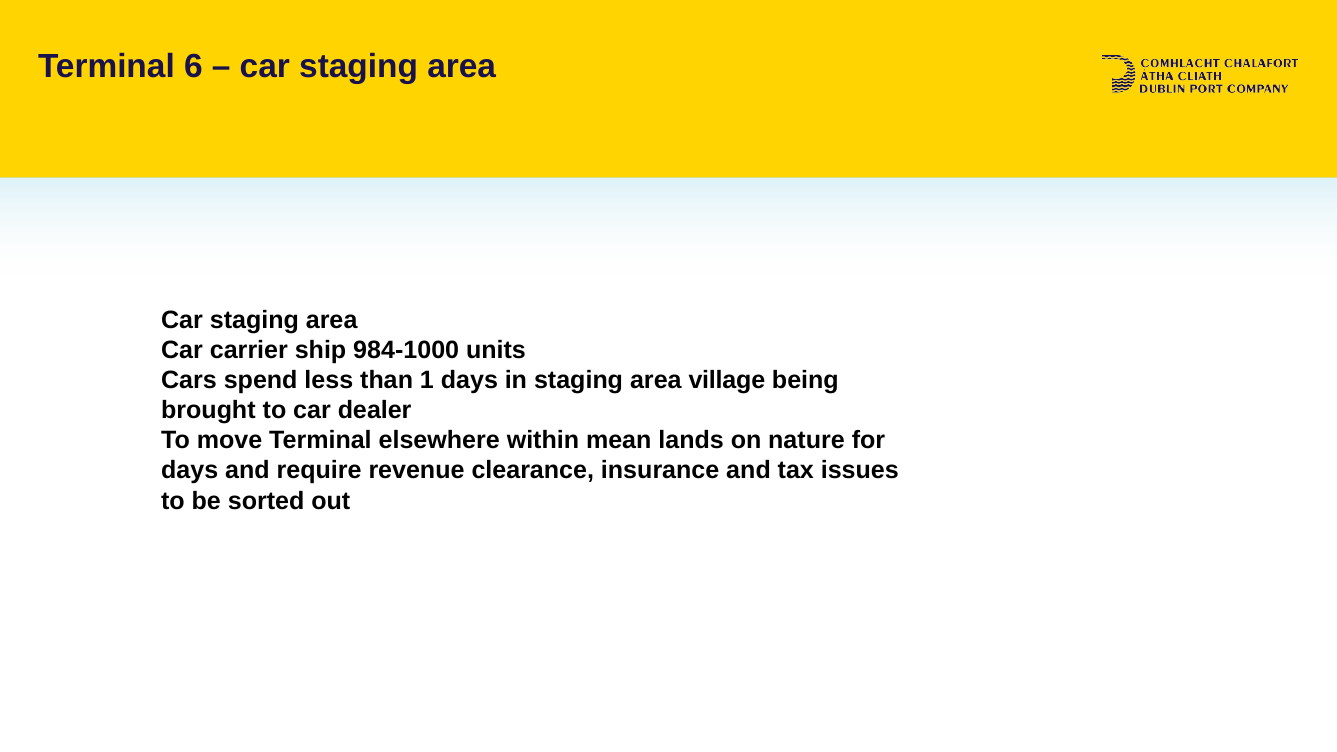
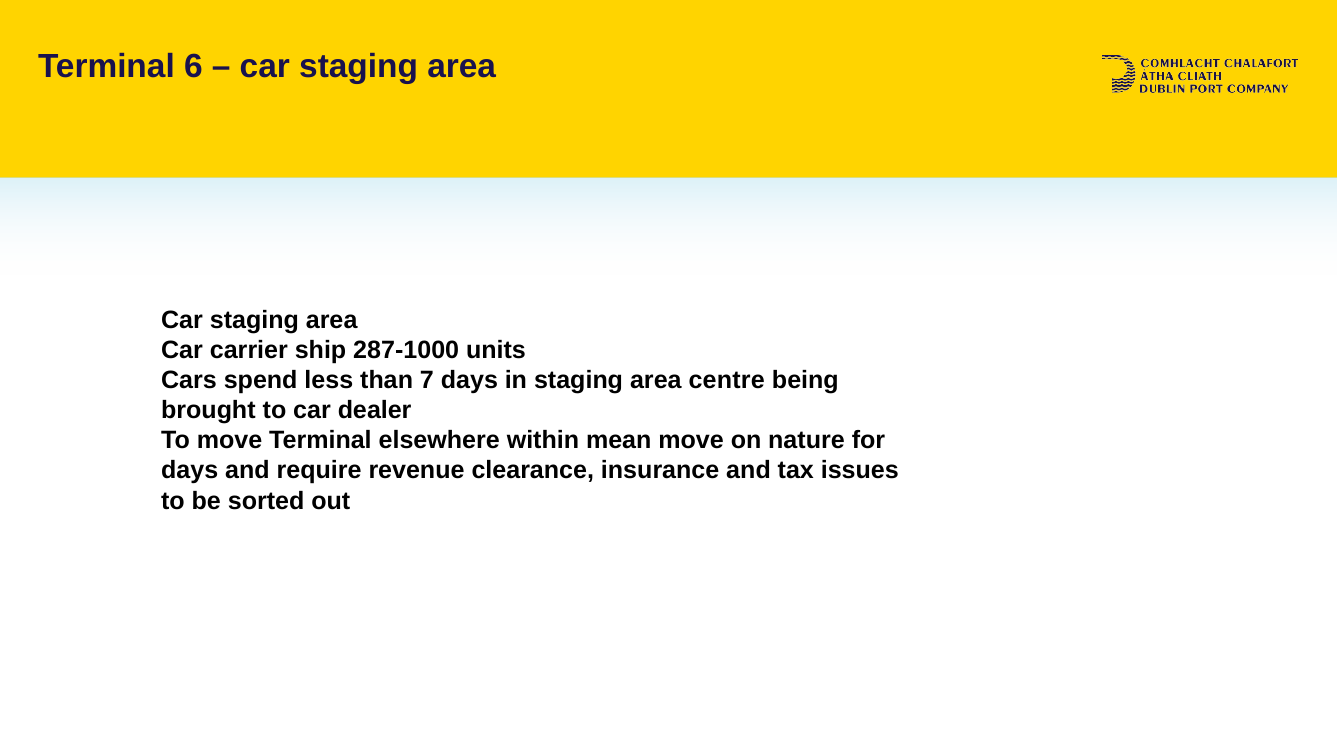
984-1000: 984-1000 -> 287-1000 (406, 350)
1: 1 -> 7 (427, 381)
village: village -> centre (727, 381)
mean lands: lands -> move (691, 441)
